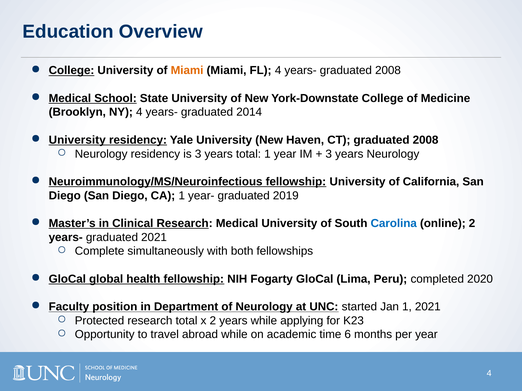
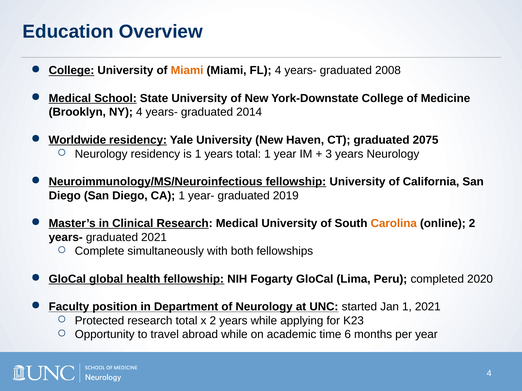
University: University -> Worldwide (77, 140)
CT graduated 2008: 2008 -> 2075 (426, 140)
is 3: 3 -> 1 (198, 154)
Carolina colour: blue -> orange (394, 224)
